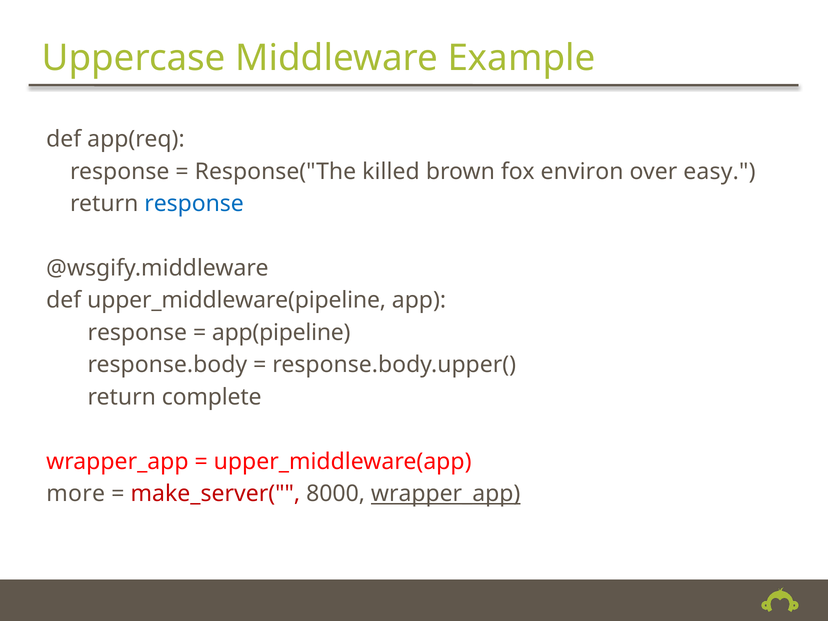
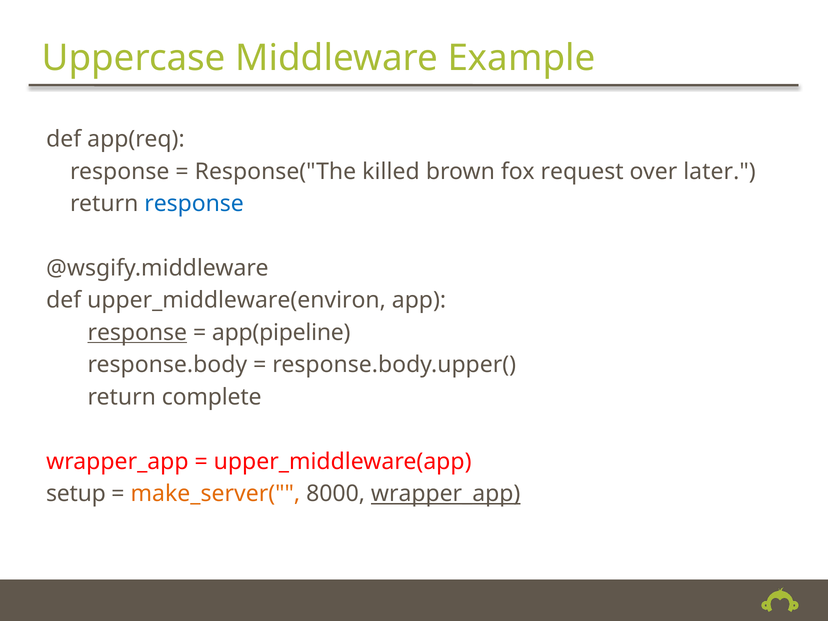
environ: environ -> request (582, 171)
easy: easy -> later (719, 171)
upper_middleware(pipeline: upper_middleware(pipeline -> upper_middleware(environ (237, 300)
response underline: none -> present (137, 333)
more: more -> setup (76, 494)
make_server( colour: red -> orange (215, 494)
